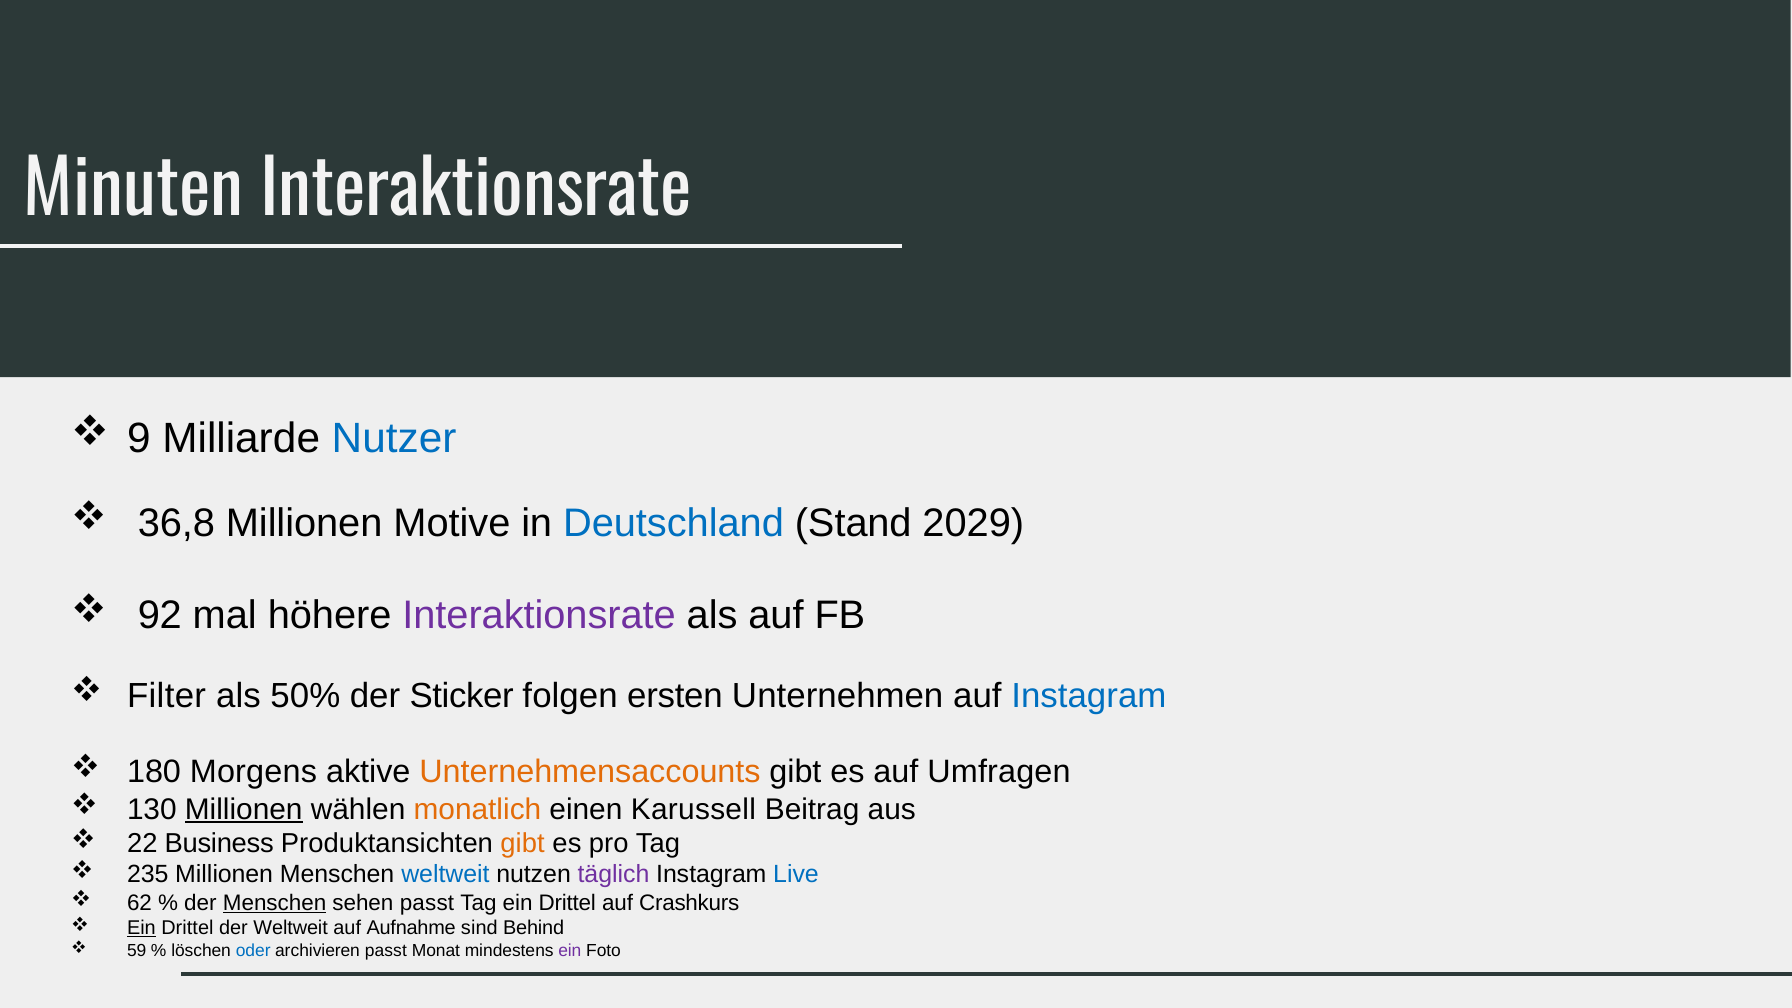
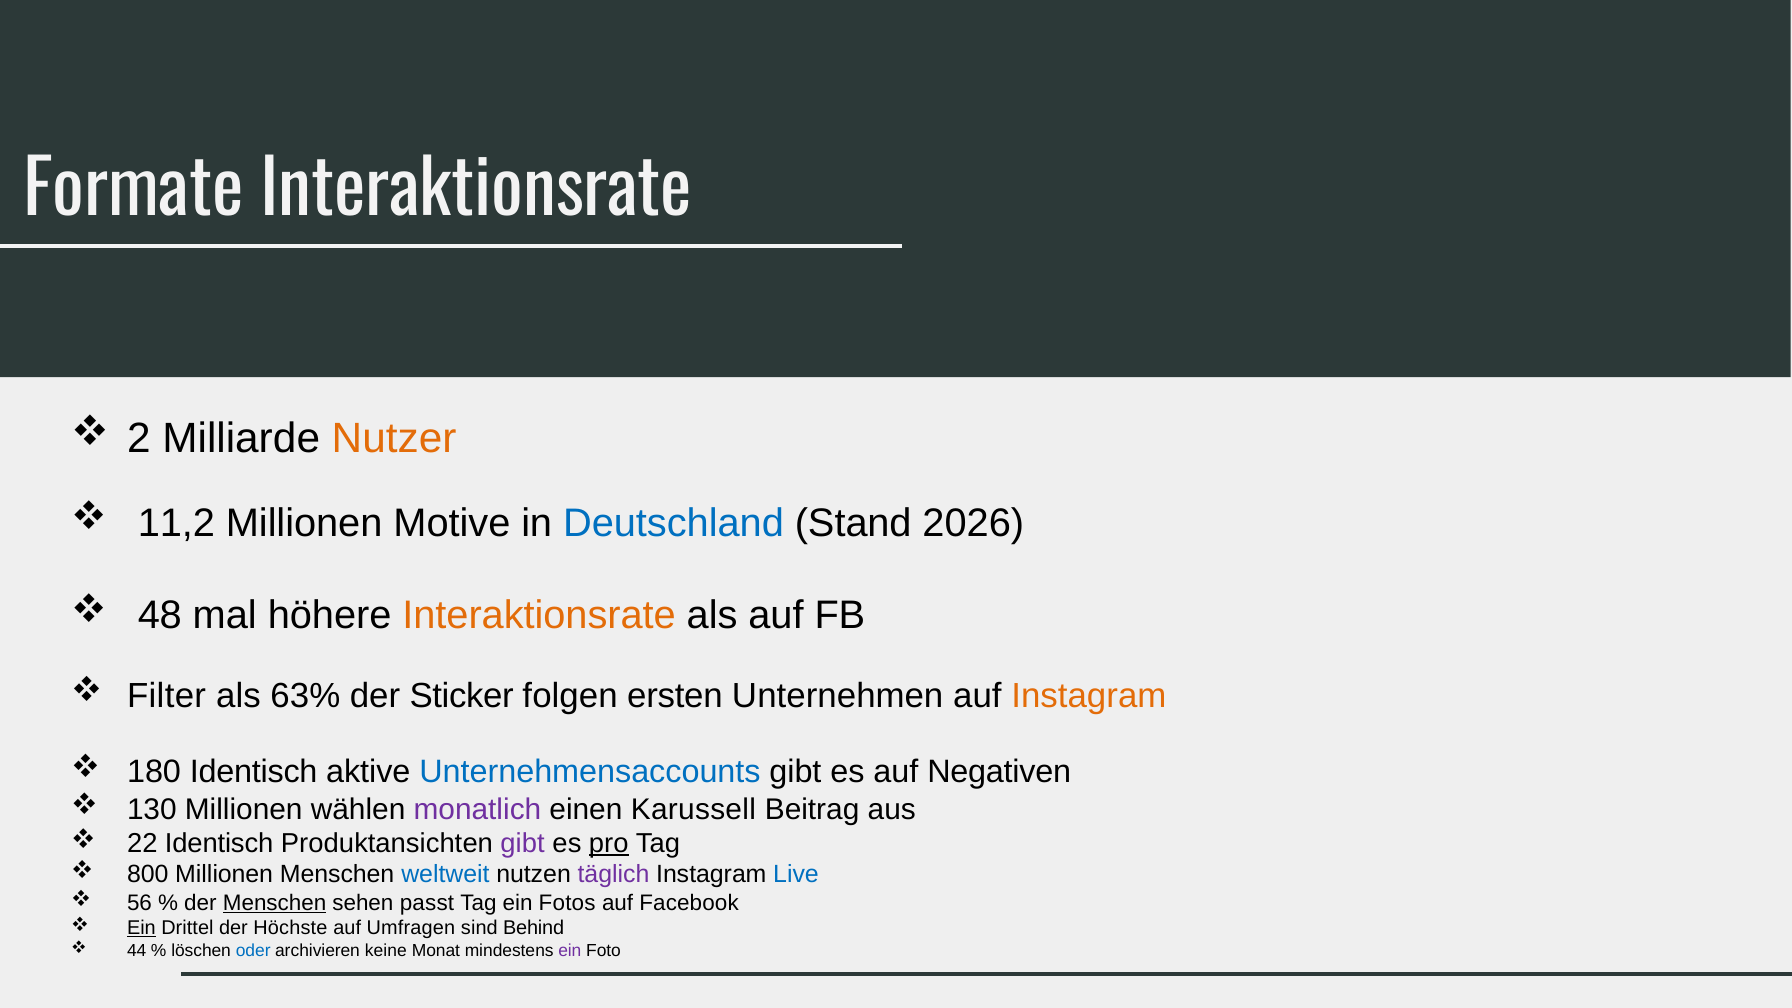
Minuten: Minuten -> Formate (134, 191)
9: 9 -> 2 (139, 438)
Nutzer colour: blue -> orange (394, 438)
36,8: 36,8 -> 11,2 (176, 523)
2029: 2029 -> 2026 (973, 523)
92: 92 -> 48 (160, 616)
Interaktionsrate colour: purple -> orange (539, 616)
50%: 50% -> 63% (305, 696)
Instagram colour: blue -> orange (1089, 696)
180 Morgens: Morgens -> Identisch (254, 772)
Unternehmensaccounts colour: orange -> blue (590, 772)
Umfragen: Umfragen -> Negativen (999, 772)
Millionen underline: present -> none (244, 809)
monatlich colour: orange -> purple (477, 809)
22 Business: Business -> Identisch (219, 844)
gibt colour: orange -> purple (523, 844)
pro underline: none -> present (609, 844)
235: 235 -> 800 (148, 875)
62: 62 -> 56 (139, 903)
Tag ein Drittel: Drittel -> Fotos (567, 903)
Crashkurs: Crashkurs -> Facebook (689, 903)
der Weltweit: Weltweit -> Höchste (290, 928)
Aufnahme: Aufnahme -> Umfragen (411, 928)
59: 59 -> 44 (137, 950)
archivieren passt: passt -> keine (386, 950)
